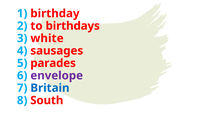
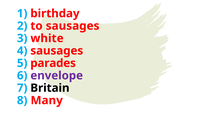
to birthdays: birthdays -> sausages (73, 26)
Britain colour: blue -> black (50, 88)
South: South -> Many (47, 101)
